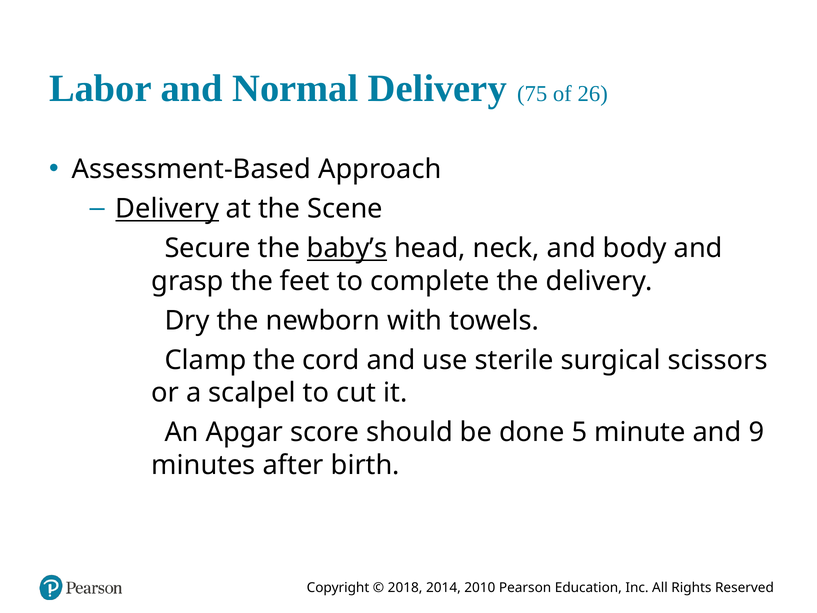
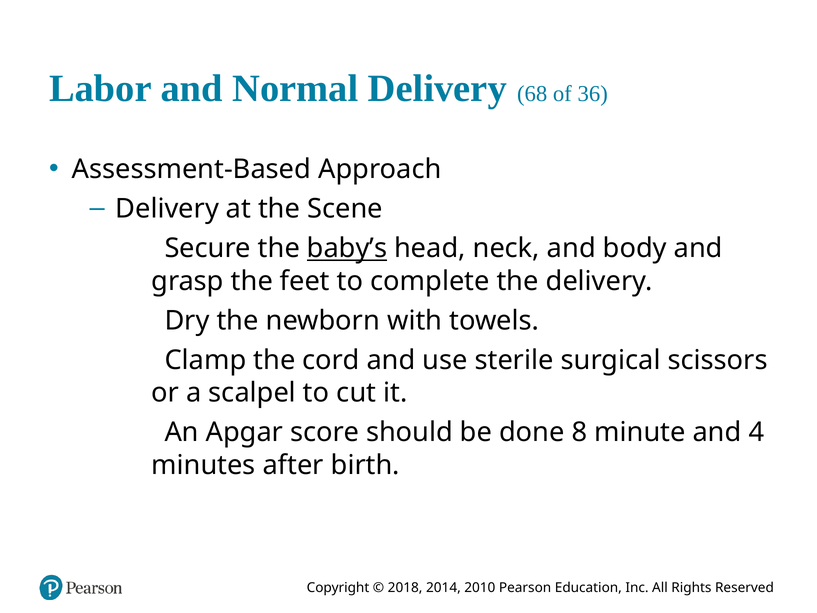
75: 75 -> 68 (532, 94)
26: 26 -> 36 (593, 94)
Delivery underline: present -> none (167, 209)
5: 5 -> 8 (580, 432)
9: 9 -> 4 (756, 432)
